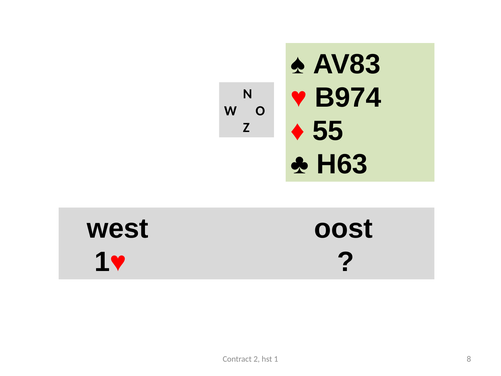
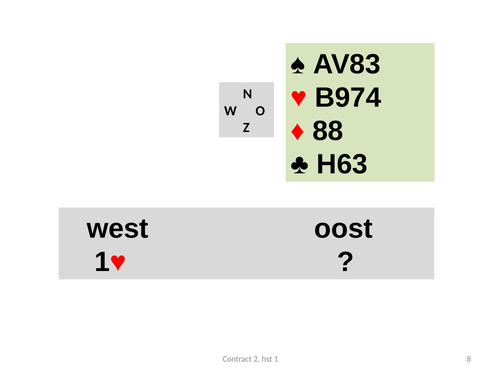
55: 55 -> 88 (328, 131)
